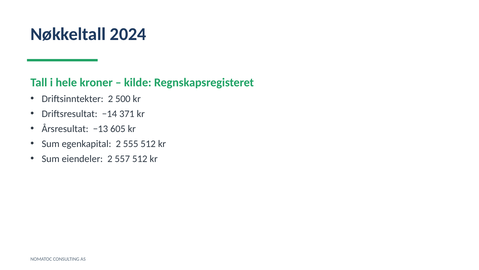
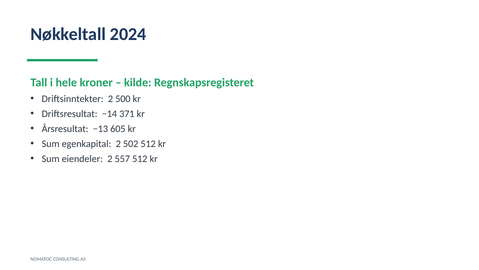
555: 555 -> 502 (131, 143)
